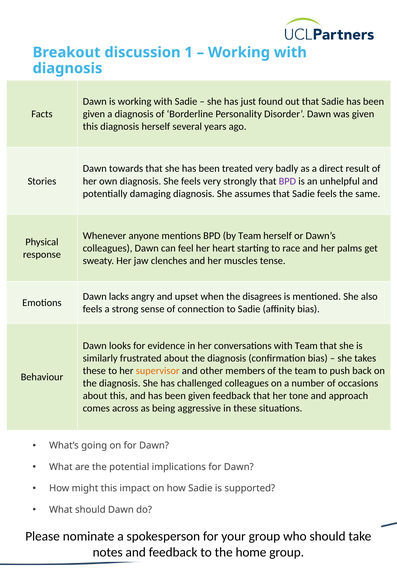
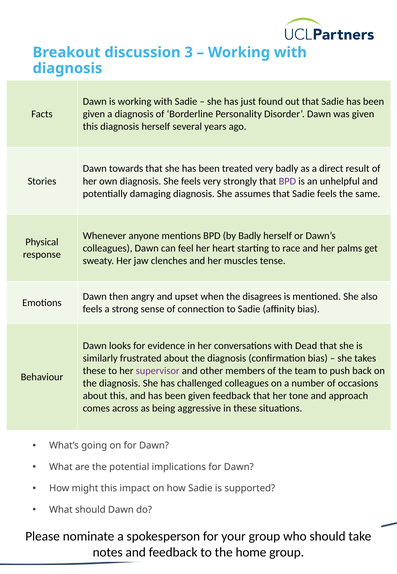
1: 1 -> 3 (189, 52)
by Team: Team -> Badly (250, 235)
lacks: lacks -> then (119, 296)
with Team: Team -> Dead (306, 345)
supervisor colour: orange -> purple (158, 370)
